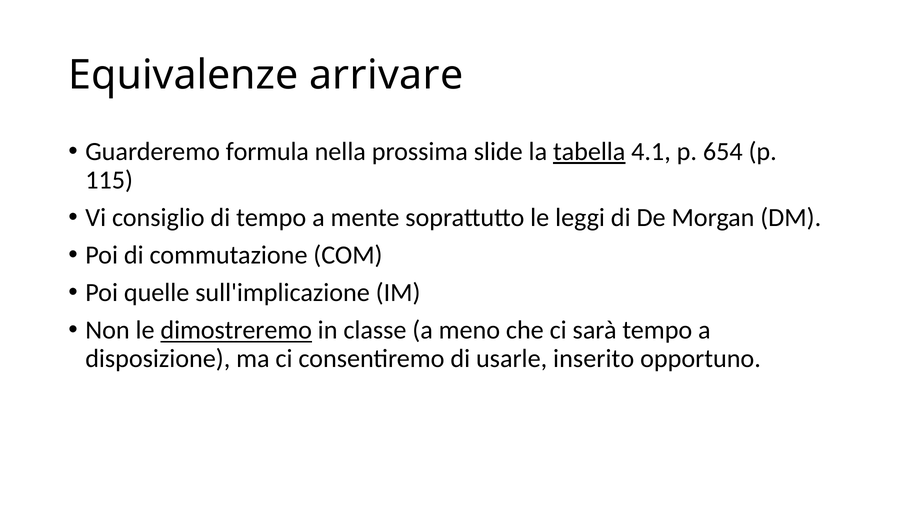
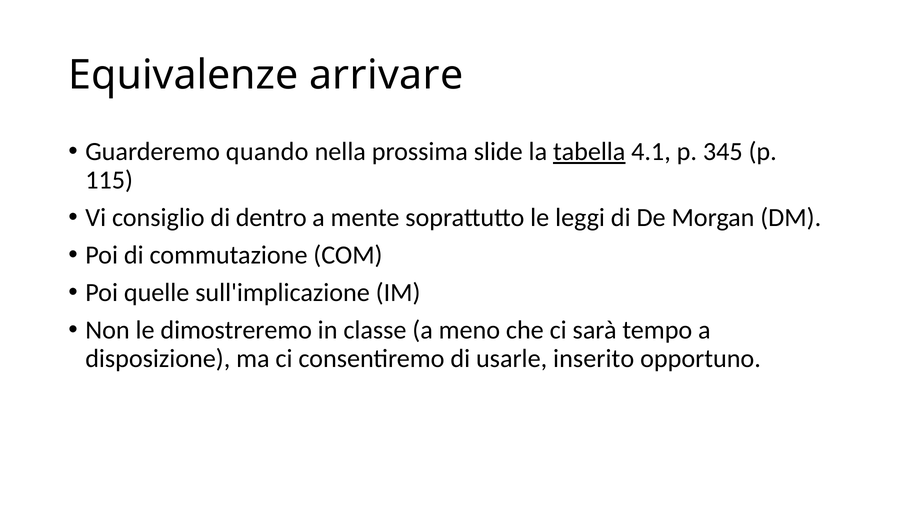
formula: formula -> quando (267, 152)
654: 654 -> 345 (723, 152)
di tempo: tempo -> dentro (271, 218)
dimostreremo underline: present -> none (236, 330)
